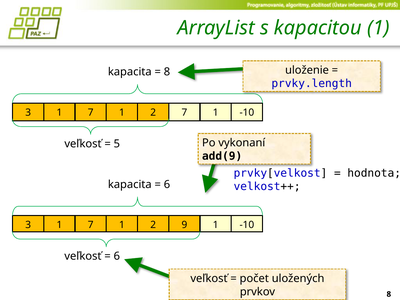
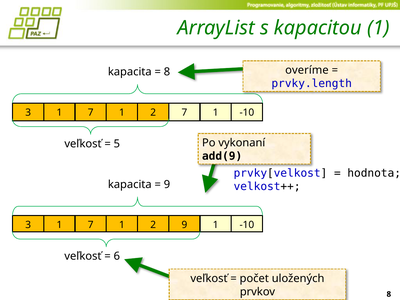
uloženie: uloženie -> overíme (307, 70)
6: 6 -> 9 (167, 184)
